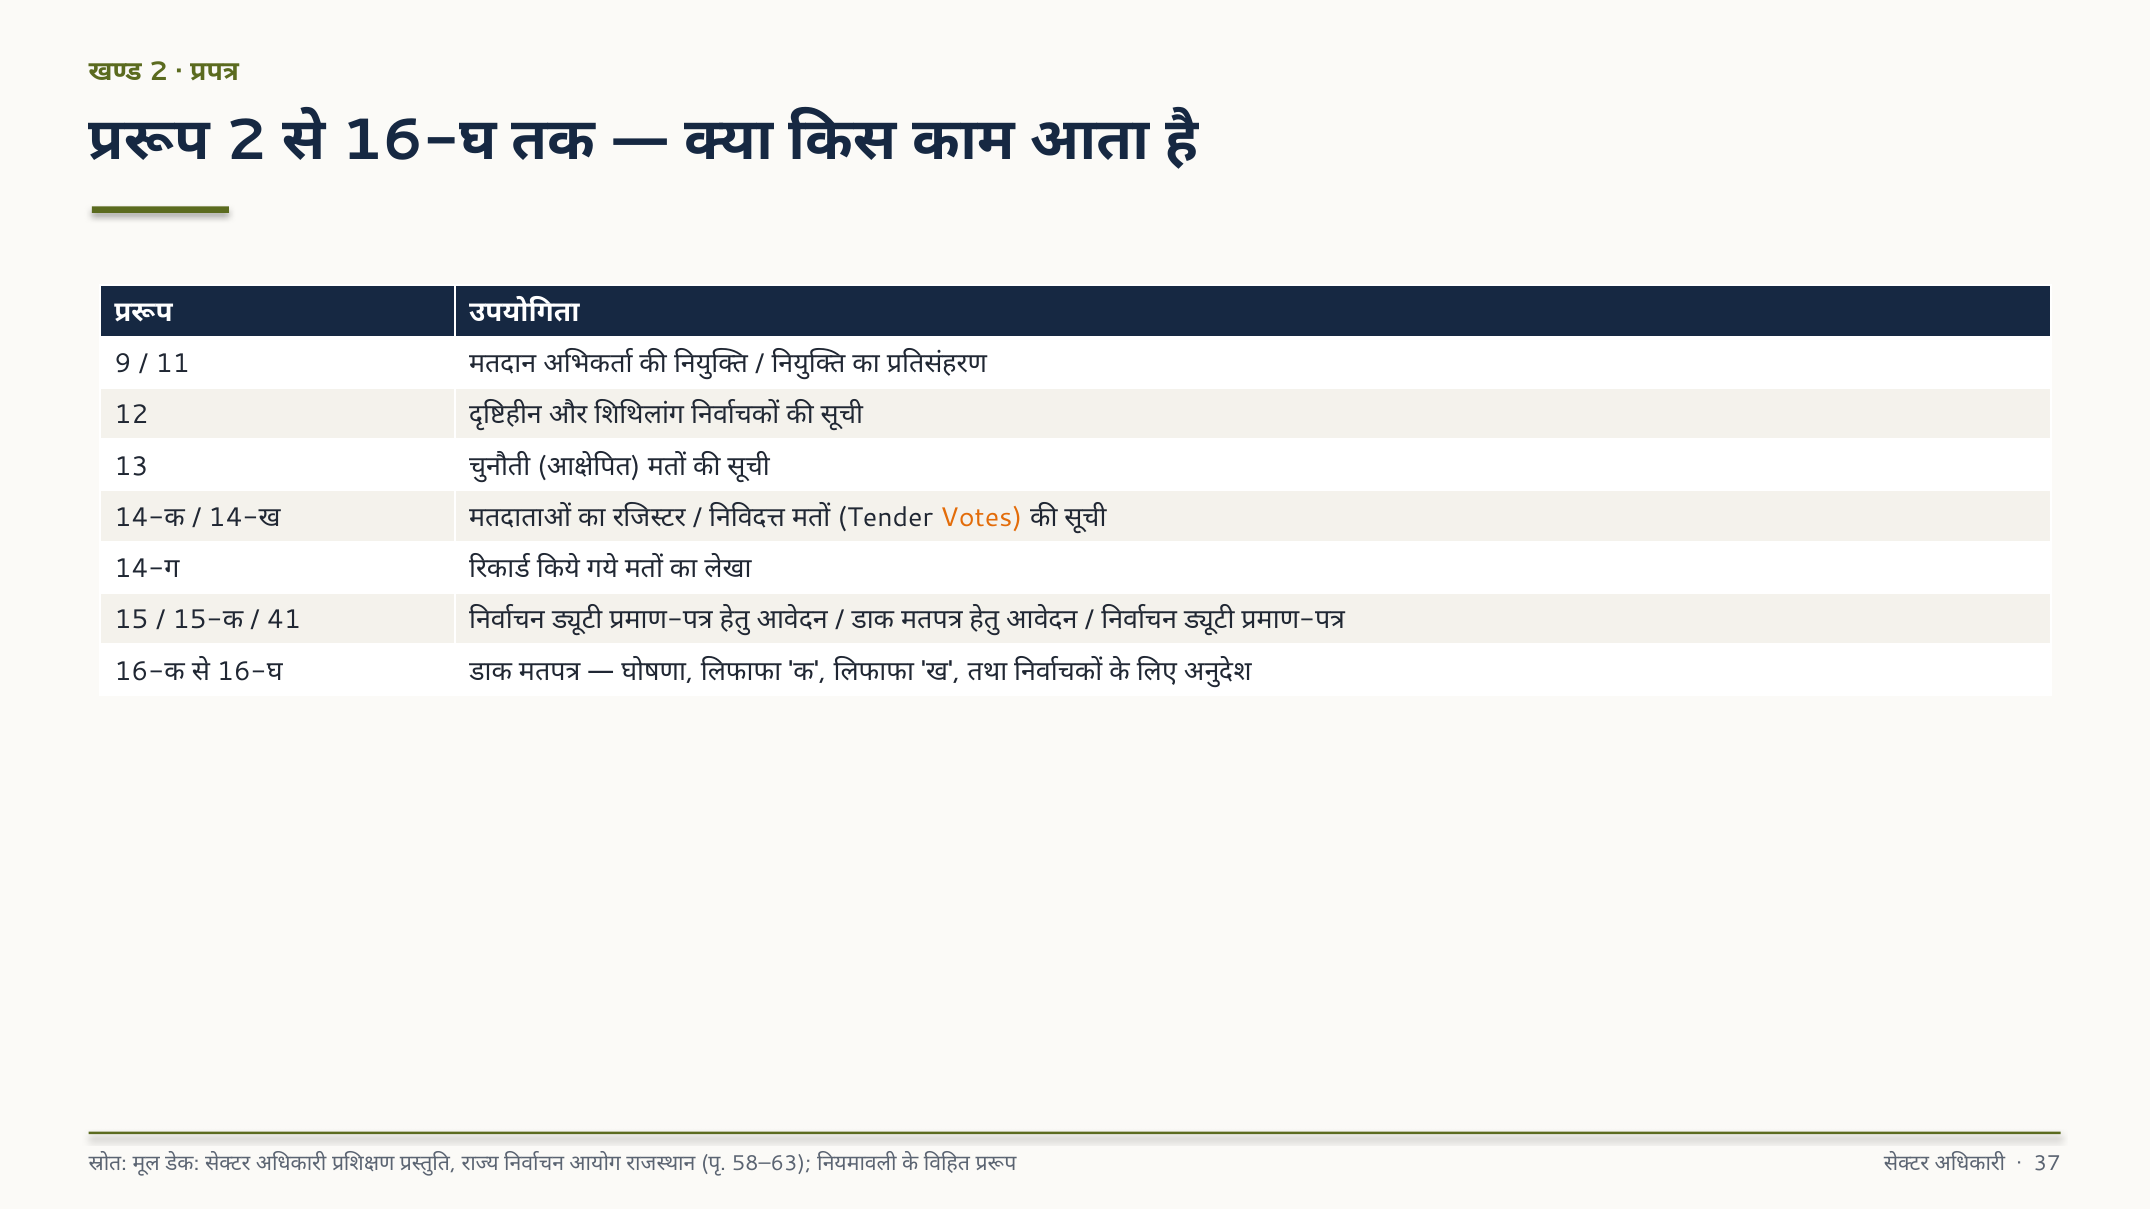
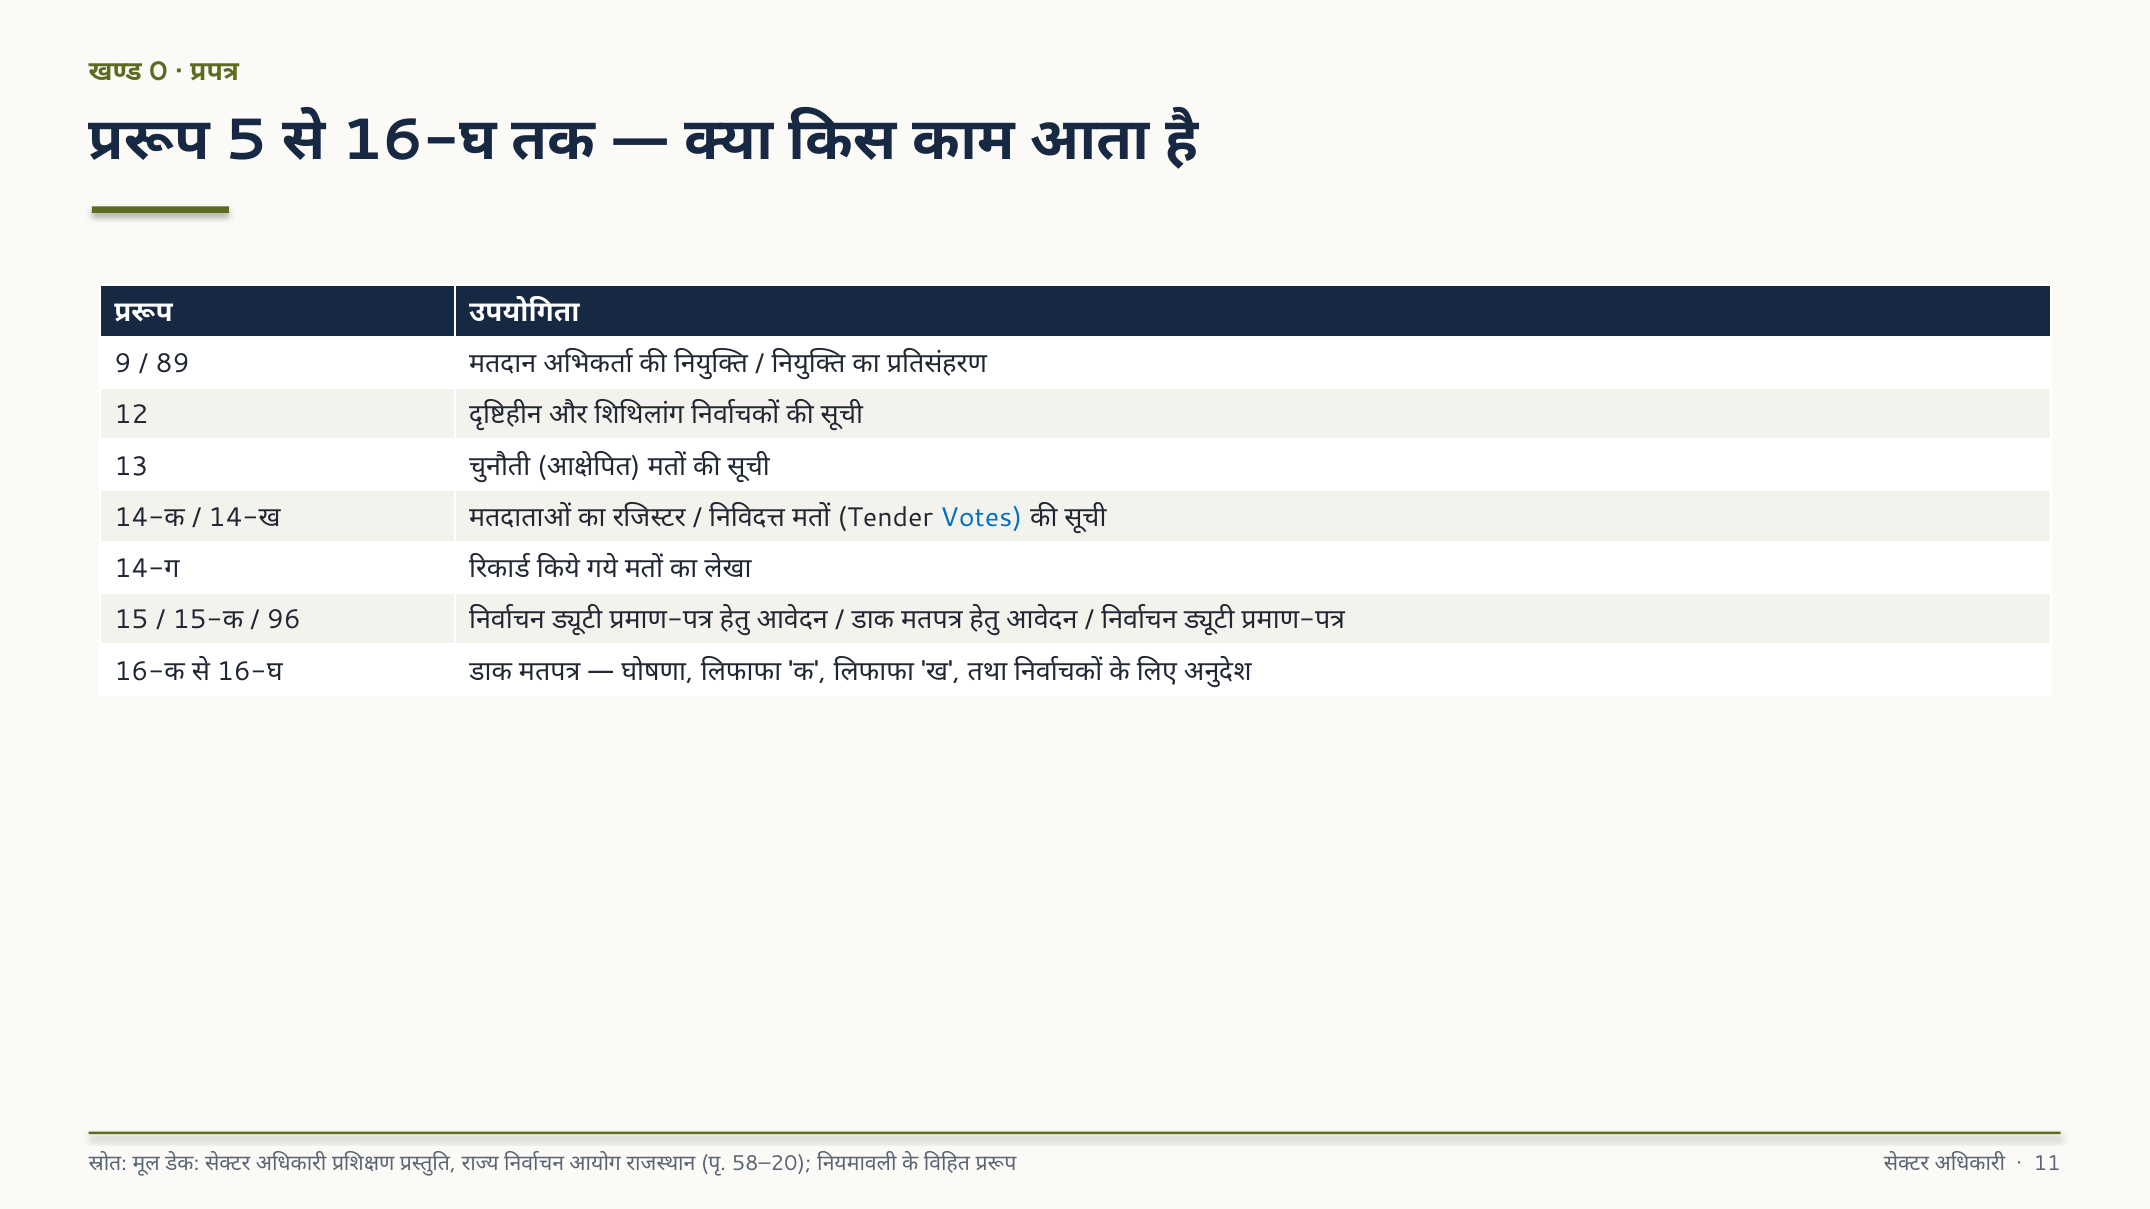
2: 2 -> 0 (158, 71)
2: 2 -> 5 (246, 140)
11: 11 -> 89 (173, 364)
Votes colour: orange -> blue (981, 518)
41: 41 -> 96 (284, 620)
58–63: 58–63 -> 58–20 (772, 1164)
37: 37 -> 11 (2047, 1164)
